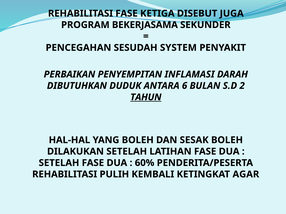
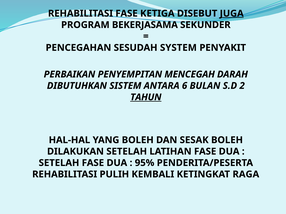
JUGA underline: none -> present (232, 13)
INFLAMASI: INFLAMASI -> MENCEGAH (190, 75)
DUDUK: DUDUK -> SISTEM (125, 86)
60%: 60% -> 95% (145, 163)
AGAR: AGAR -> RAGA (246, 175)
